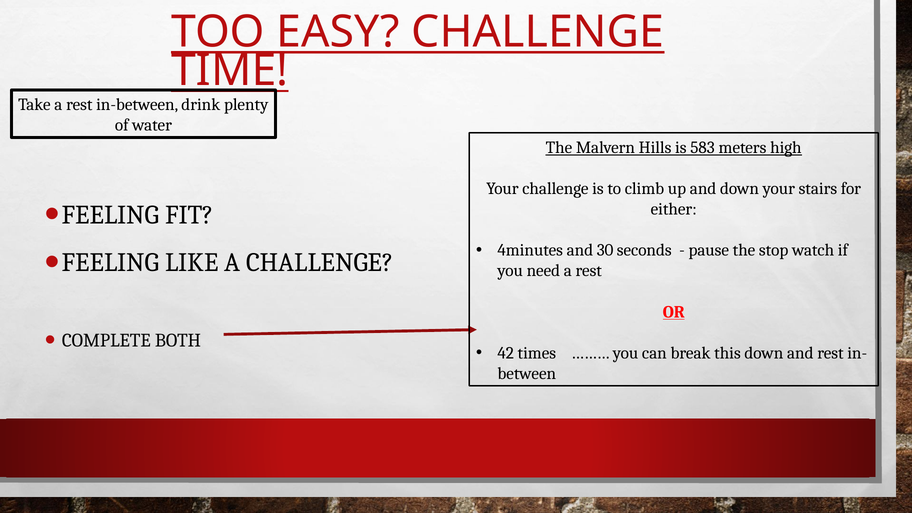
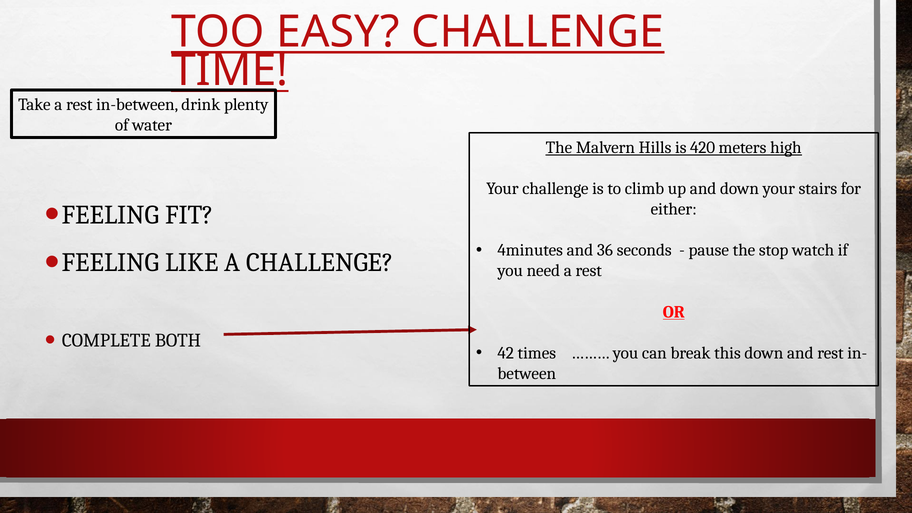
583: 583 -> 420 (703, 148)
30: 30 -> 36 (605, 250)
